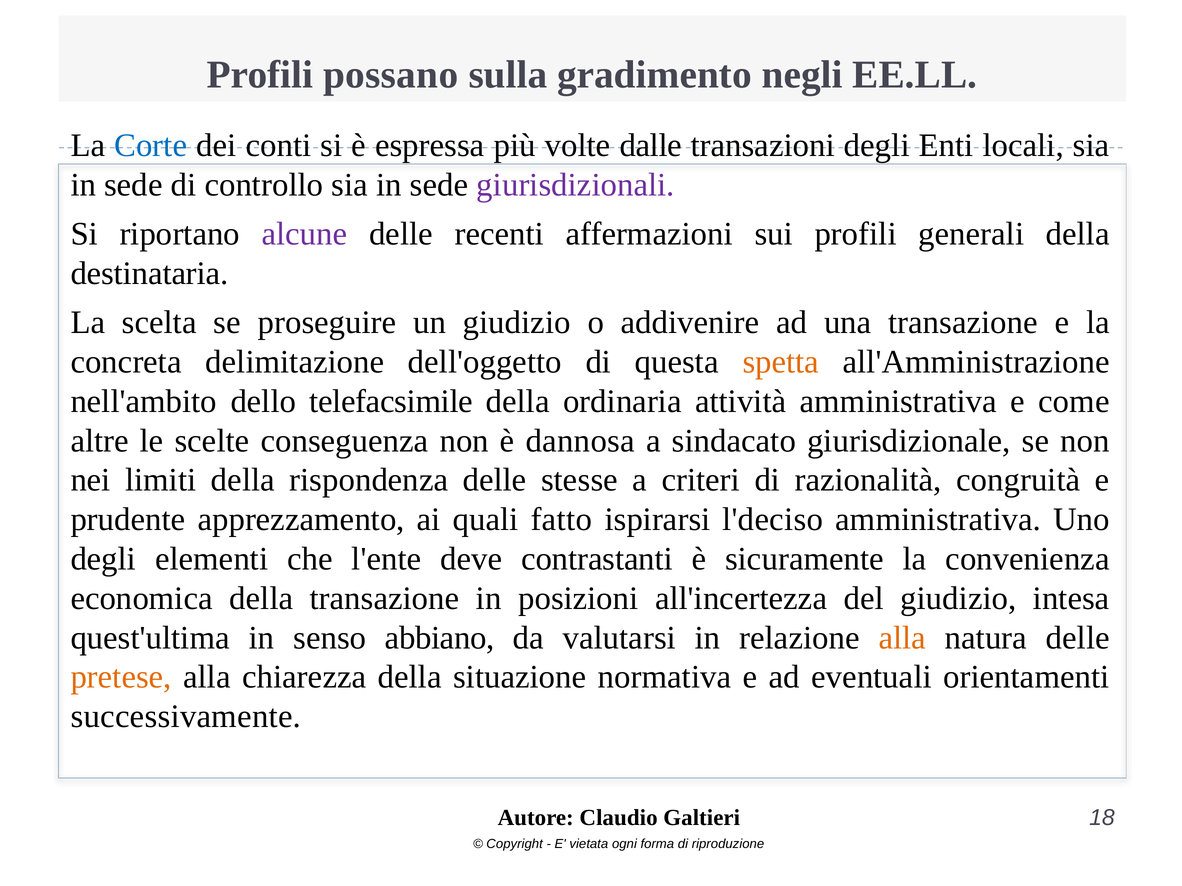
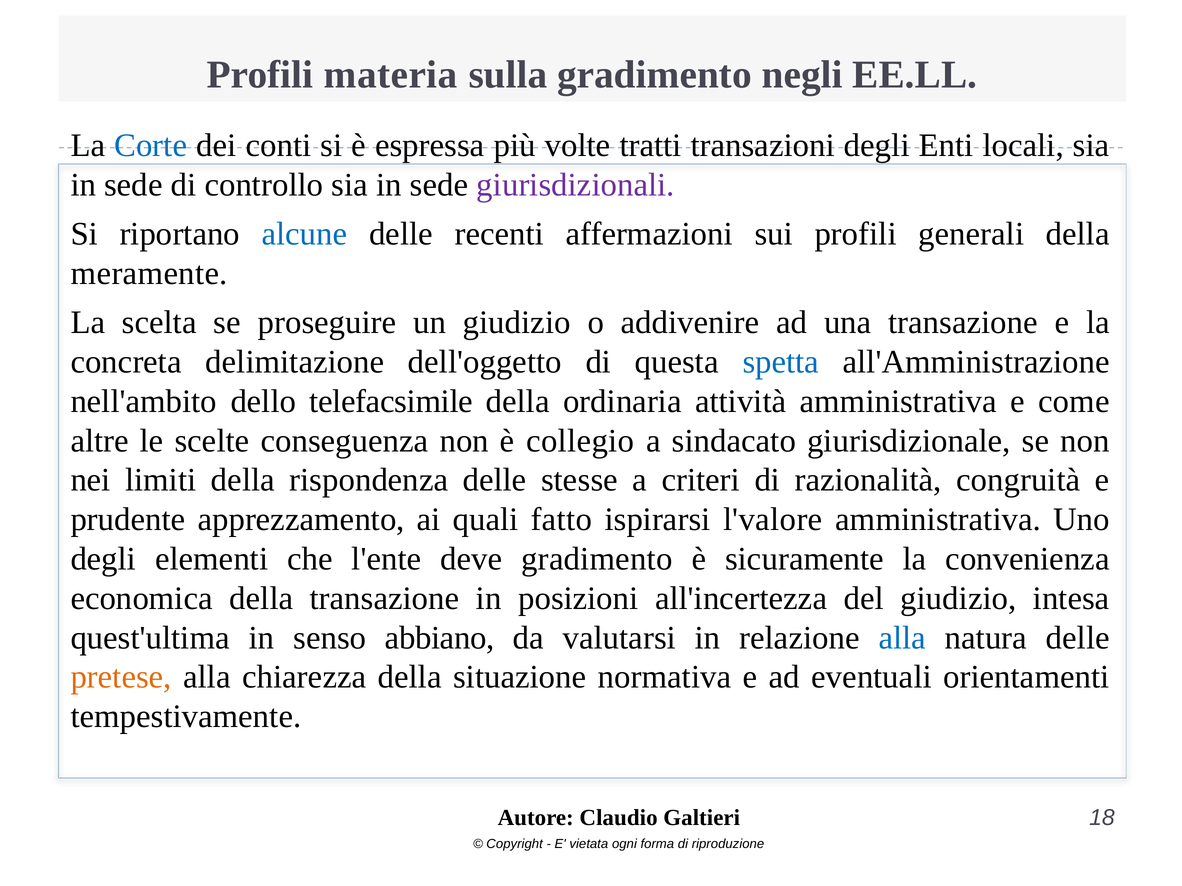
possano: possano -> materia (391, 75)
dalle: dalle -> tratti (651, 145)
alcune colour: purple -> blue (304, 234)
destinataria: destinataria -> meramente (149, 273)
spetta colour: orange -> blue (781, 362)
dannosa: dannosa -> collegio (580, 441)
l'deciso: l'deciso -> l'valore (773, 520)
deve contrastanti: contrastanti -> gradimento (597, 559)
alla colour: orange -> blue (902, 638)
successivamente: successivamente -> tempestivamente (186, 717)
